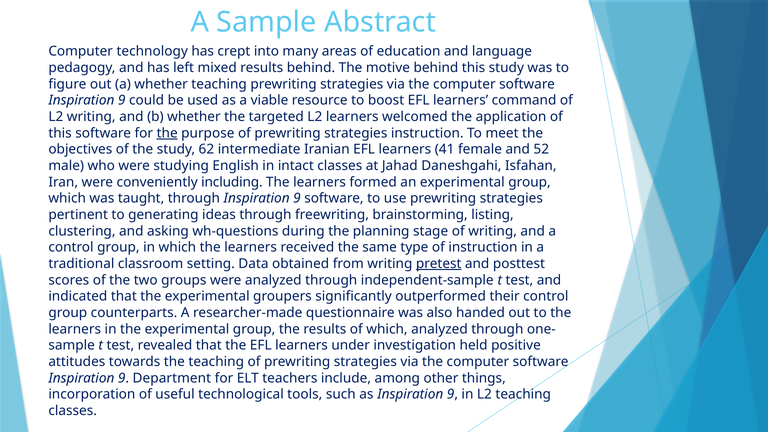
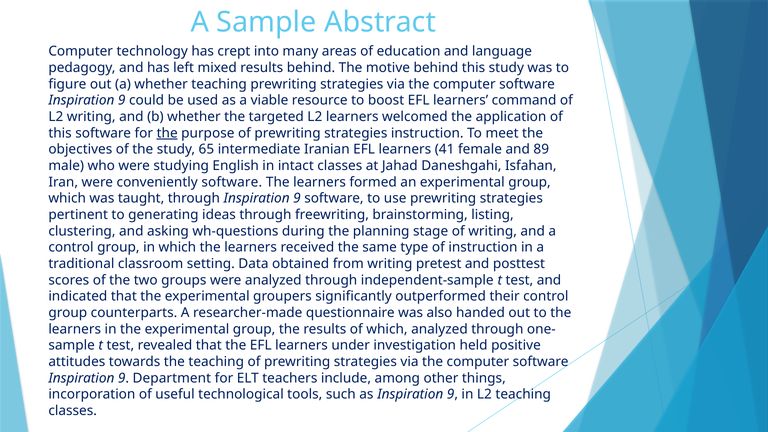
62: 62 -> 65 (206, 149)
52: 52 -> 89 (541, 149)
conveniently including: including -> software (232, 182)
pretest underline: present -> none (439, 264)
